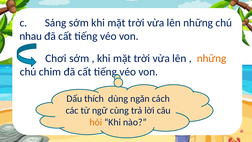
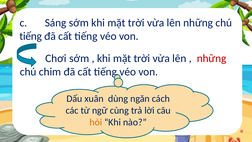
nhau: nhau -> tiếng (31, 36)
những colour: orange -> red (212, 58)
thích: thích -> xuân (94, 99)
